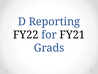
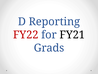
FY22 colour: black -> red (26, 35)
